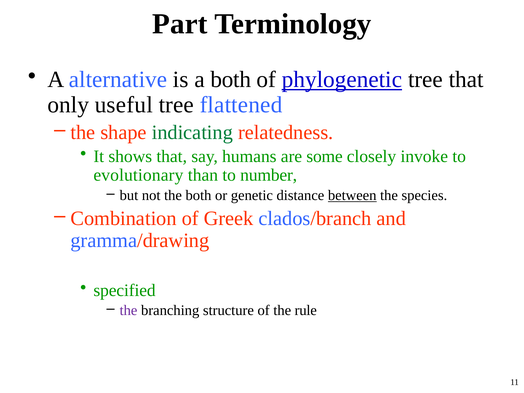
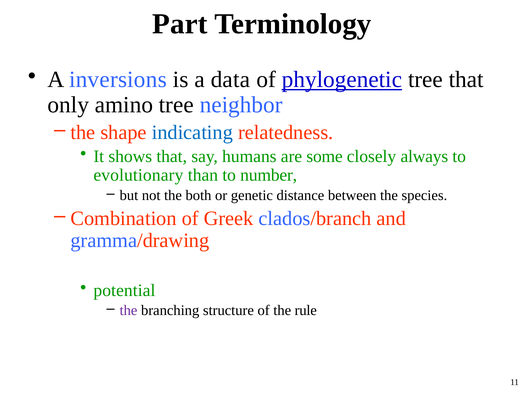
alternative: alternative -> inversions (118, 80)
a both: both -> data (230, 80)
useful: useful -> amino (124, 105)
flattened: flattened -> neighbor (241, 105)
indicating colour: green -> blue (192, 132)
invoke: invoke -> always (424, 156)
between underline: present -> none (352, 195)
specified: specified -> potential (124, 290)
